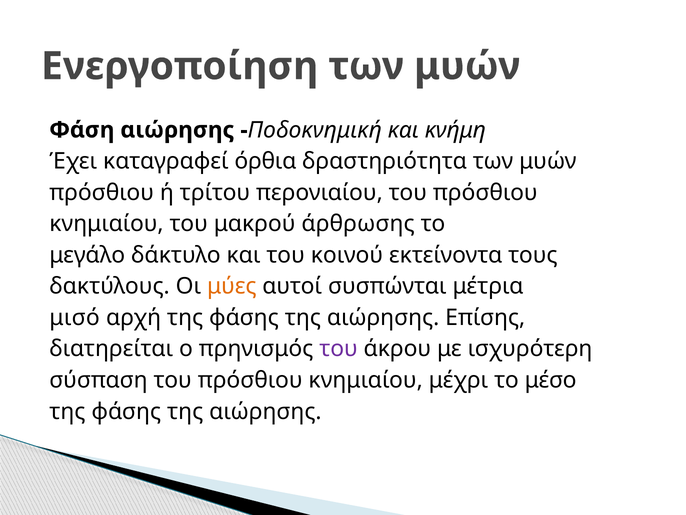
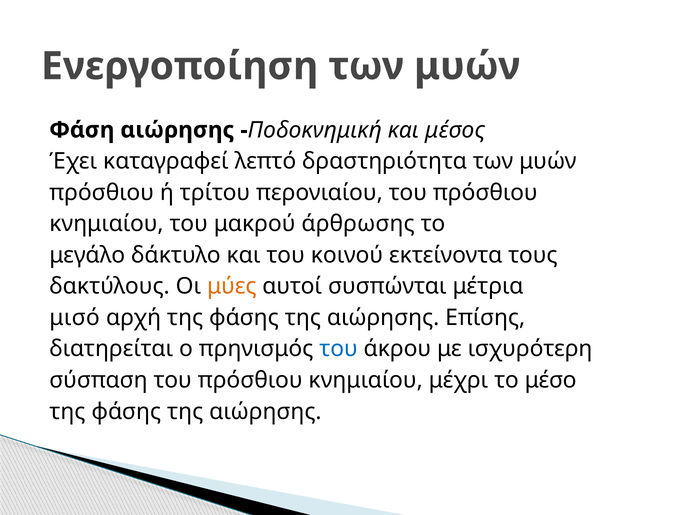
κνήμη: κνήμη -> μέσος (455, 130)
όρθια: όρθια -> λεπτό (265, 161)
του colour: purple -> blue (338, 349)
